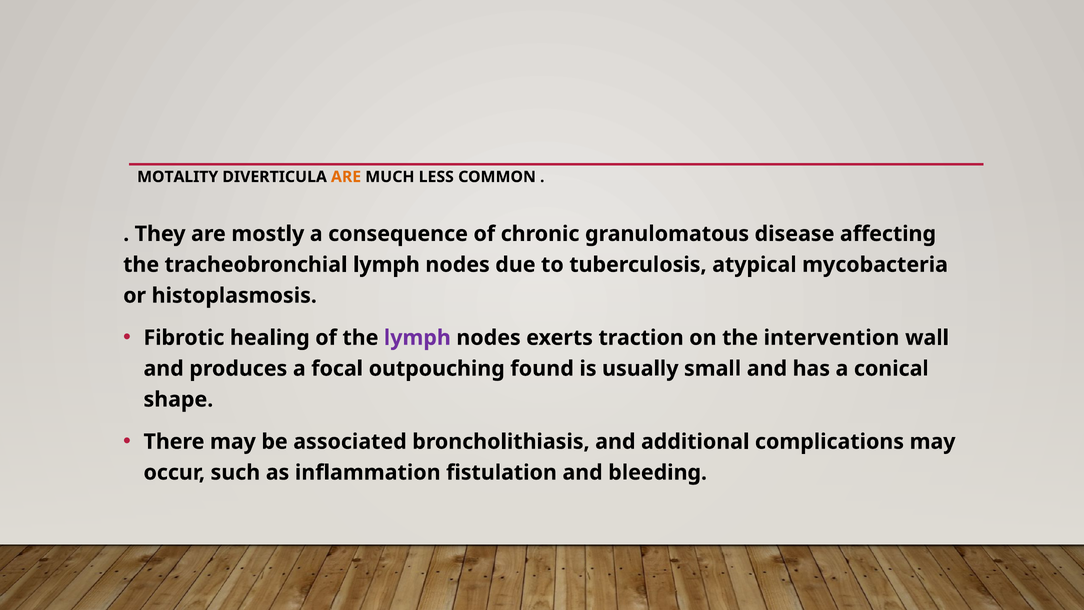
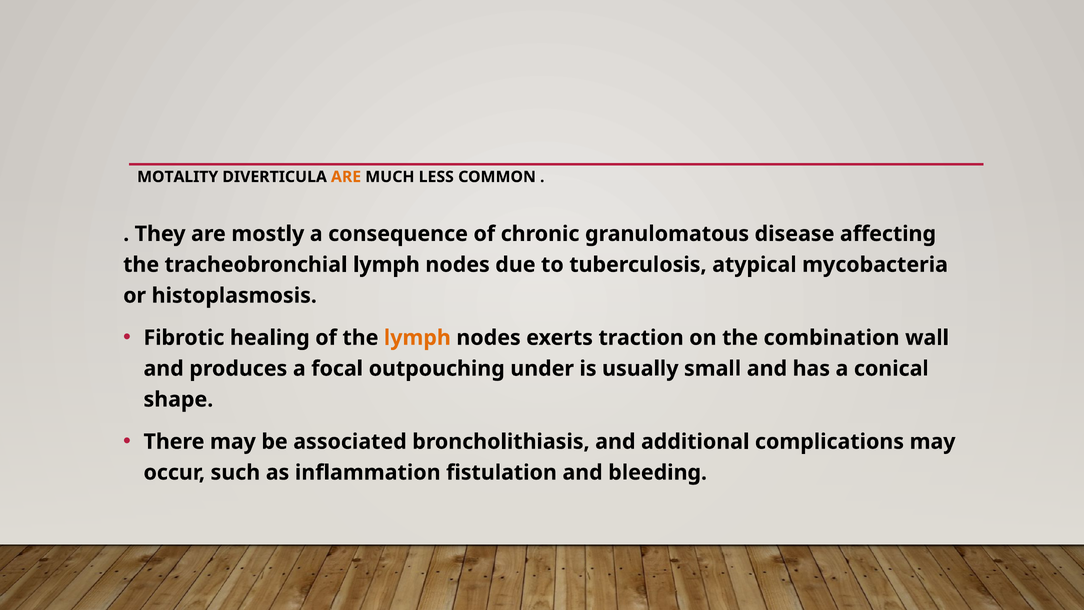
lymph colour: purple -> orange (417, 338)
intervention: intervention -> combination (832, 338)
found: found -> under (542, 368)
